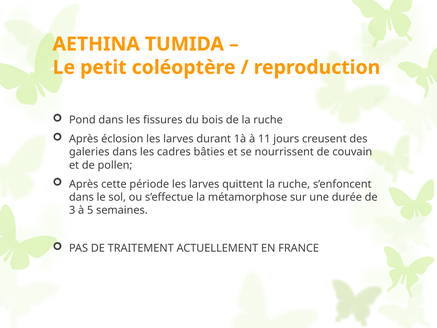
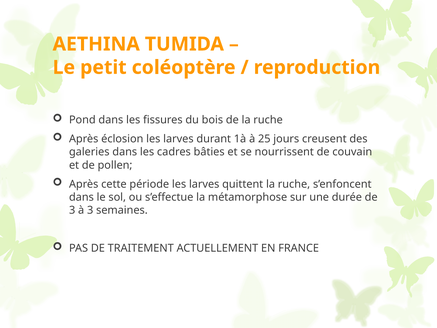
11: 11 -> 25 (264, 139)
à 5: 5 -> 3 (90, 210)
